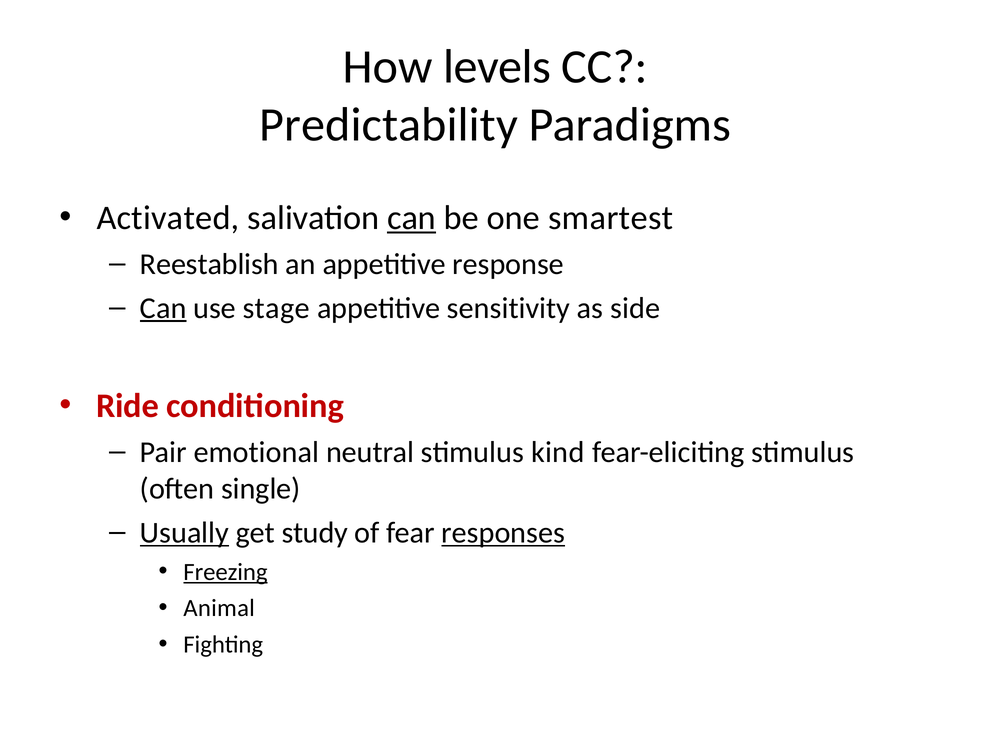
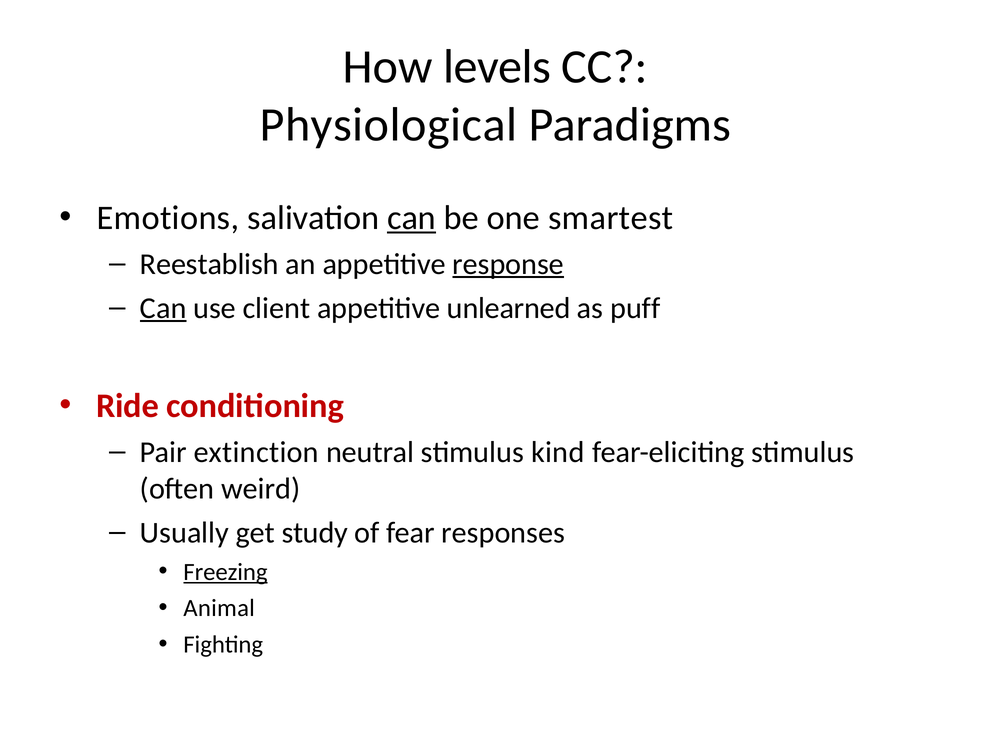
Predictability: Predictability -> Physiological (388, 125)
Activated: Activated -> Emotions (168, 218)
response underline: none -> present (508, 264)
stage: stage -> client (276, 308)
sensitivity: sensitivity -> unlearned (509, 308)
side: side -> puff (635, 308)
emotional: emotional -> extinction (256, 452)
single: single -> weird (261, 489)
Usually underline: present -> none (184, 533)
responses underline: present -> none (503, 533)
